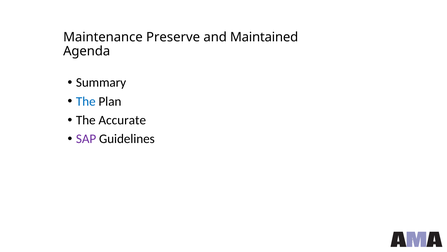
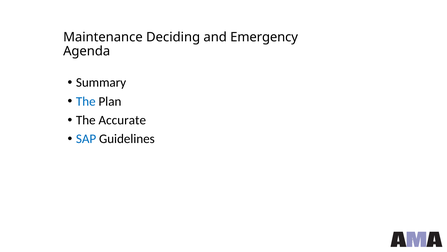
Preserve: Preserve -> Deciding (173, 37)
Maintained: Maintained -> Emergency (264, 37)
SAP colour: purple -> blue (86, 139)
